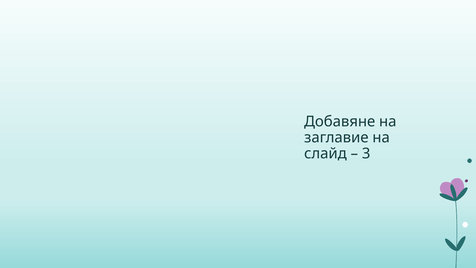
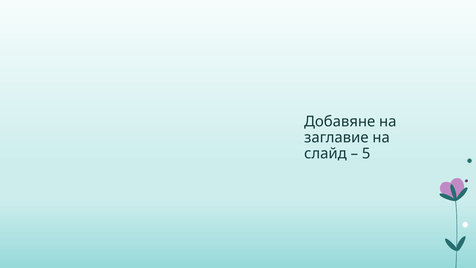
3: 3 -> 5 (366, 154)
